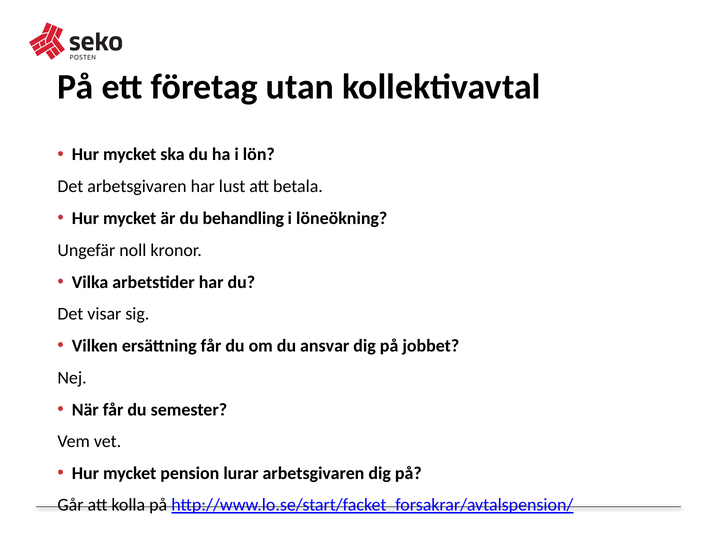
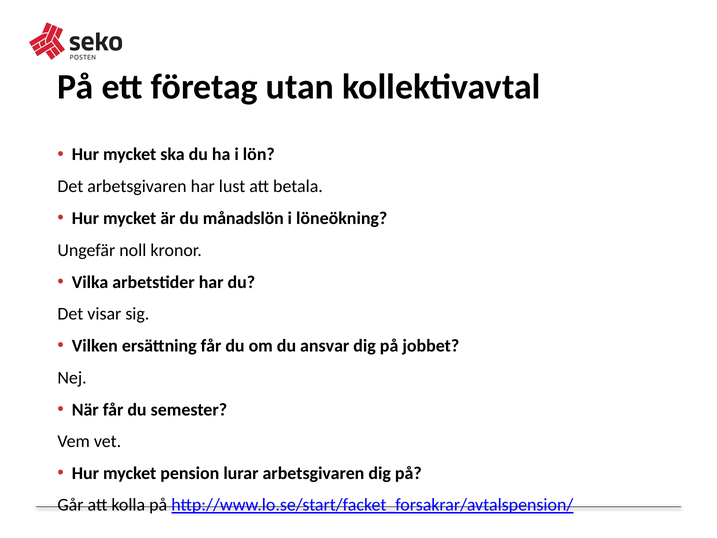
behandling: behandling -> månadslön (243, 218)
